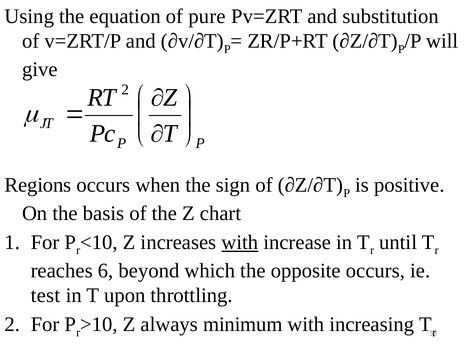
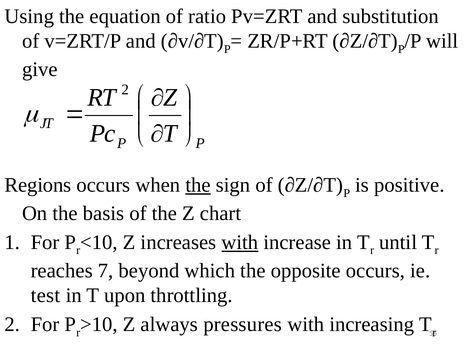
pure: pure -> ratio (207, 16)
the underline: none -> present (198, 185)
6: 6 -> 7 (106, 270)
minimum: minimum -> pressures (243, 324)
